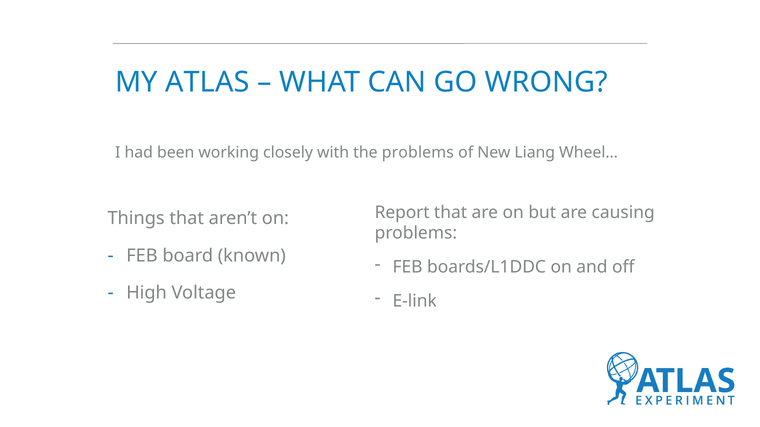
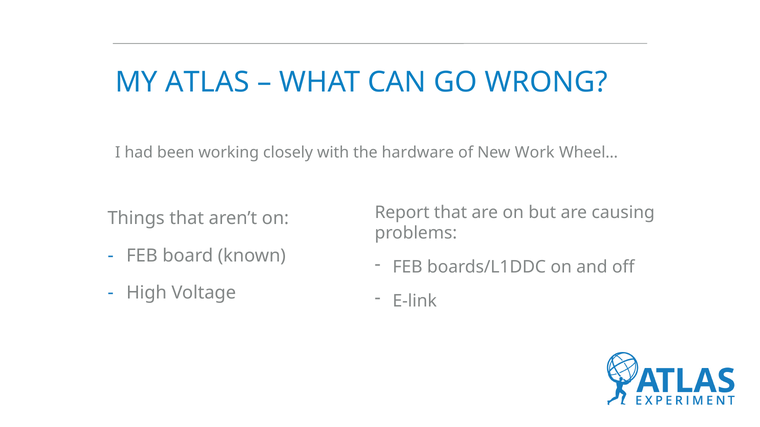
the problems: problems -> hardware (418, 153)
Liang: Liang -> Work (535, 153)
